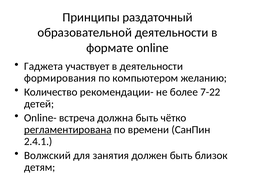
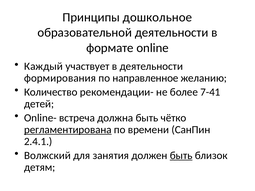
раздаточный: раздаточный -> дошкольное (157, 17)
Гаджета: Гаджета -> Каждый (43, 66)
компьютером: компьютером -> направленное (145, 78)
7-22: 7-22 -> 7-41 (210, 92)
быть underline: none -> present (181, 156)
